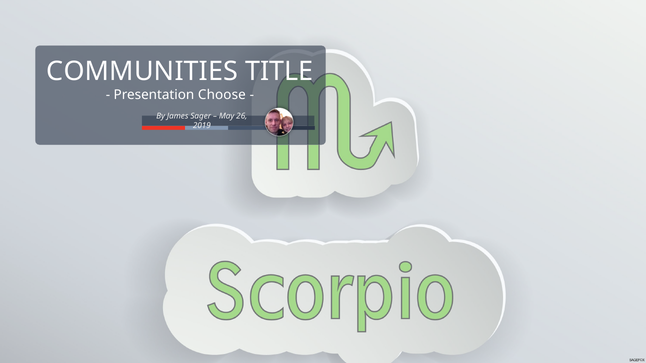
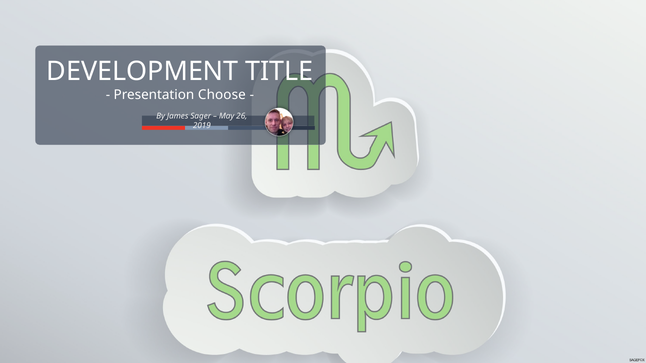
COMMUNITIES: COMMUNITIES -> DEVELOPMENT (142, 71)
